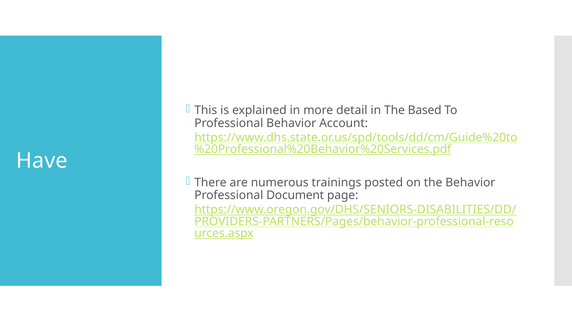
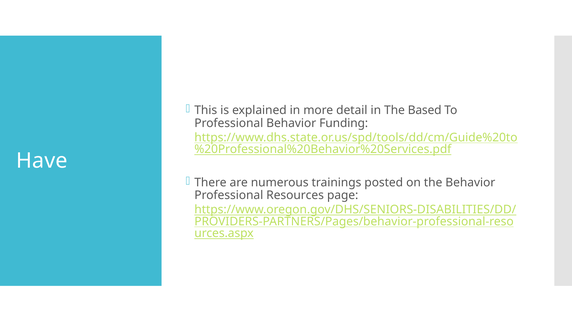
Account: Account -> Funding (344, 123)
Document: Document -> Resources (295, 195)
